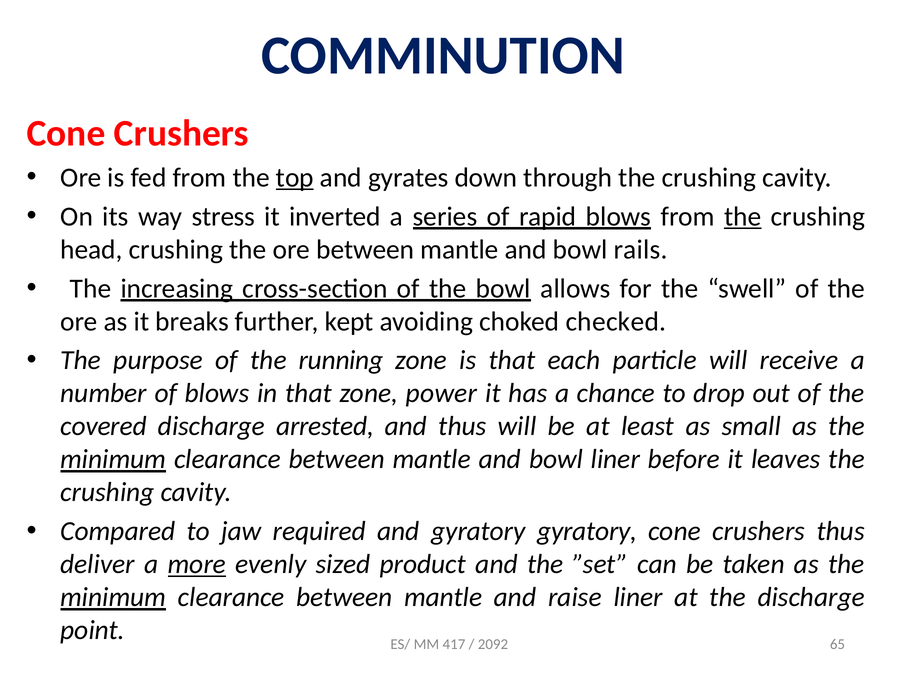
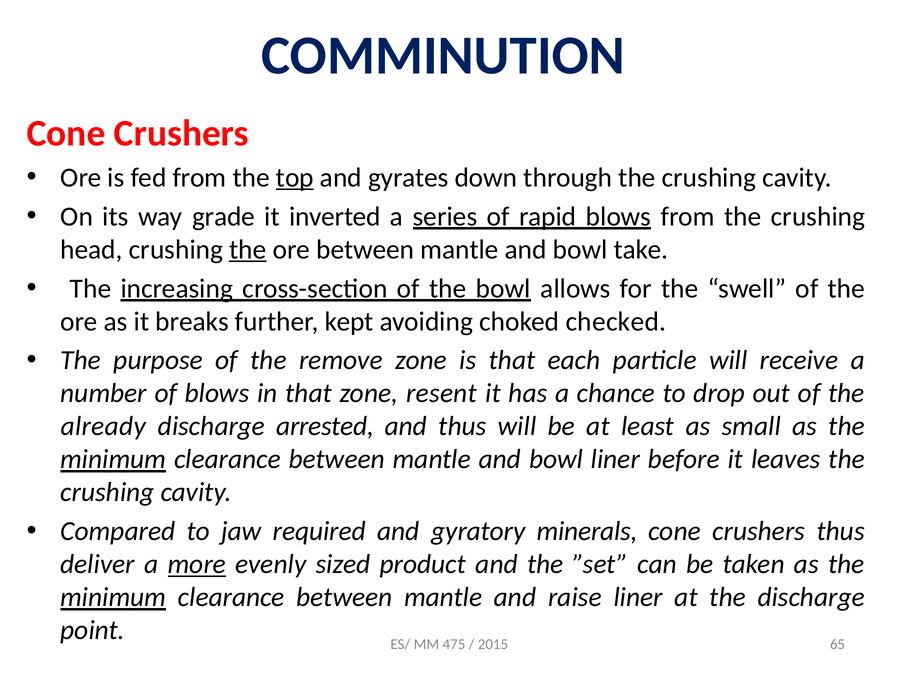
stress: stress -> grade (224, 216)
the underline: present -> none (743, 216)
the underline: none -> present (248, 249)
rails: rails -> take (641, 249)
running: running -> remove (341, 360)
power: power -> resent (442, 393)
covered: covered -> already (103, 426)
gyratory gyratory: gyratory -> minerals (587, 531)
417: 417 -> 475 (454, 644)
2092: 2092 -> 2015 (493, 644)
